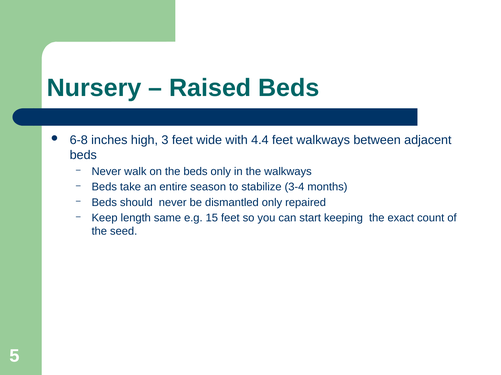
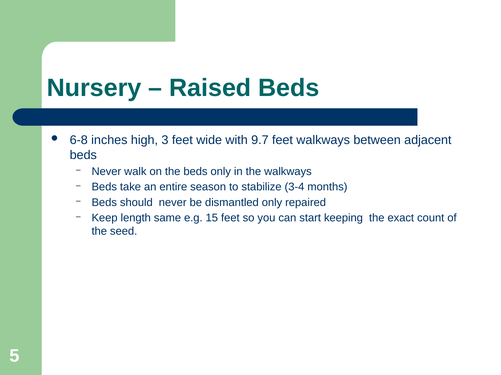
4.4: 4.4 -> 9.7 (260, 140)
